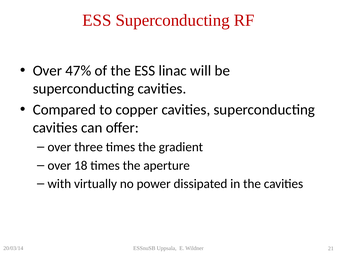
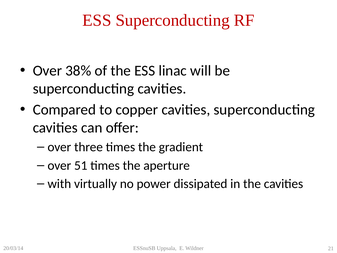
47%: 47% -> 38% (78, 71)
18: 18 -> 51 (81, 165)
